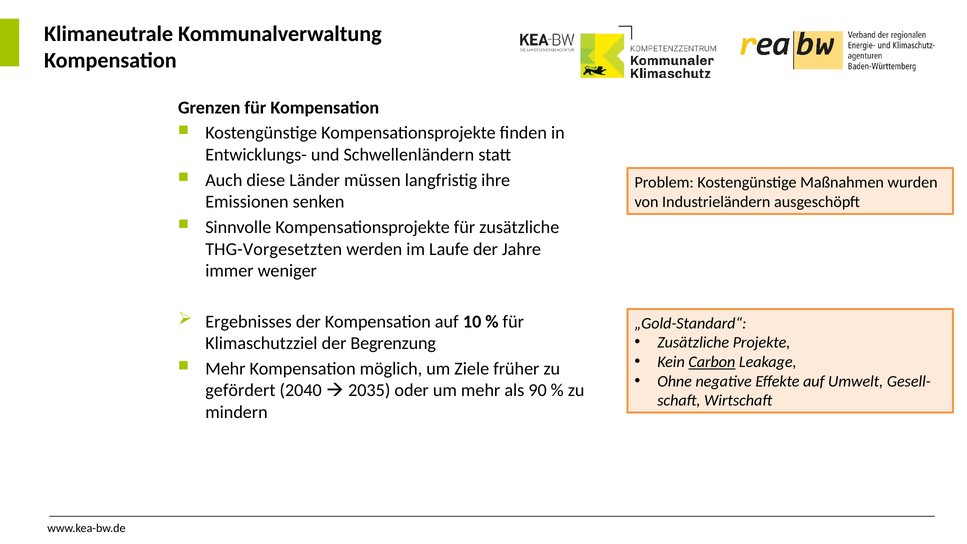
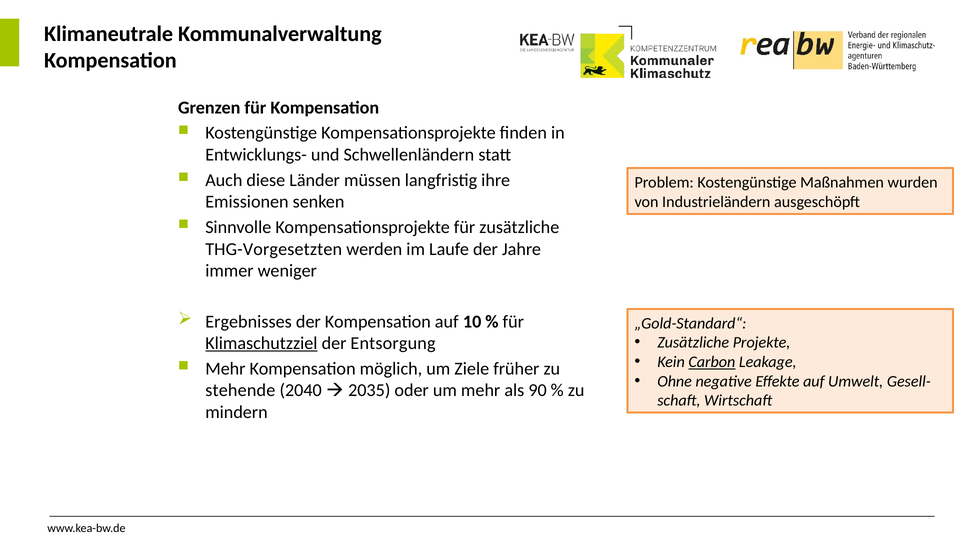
Klimaschutzziel underline: none -> present (261, 343)
Begrenzung: Begrenzung -> Entsorgung (393, 343)
gefördert: gefördert -> stehende (240, 390)
